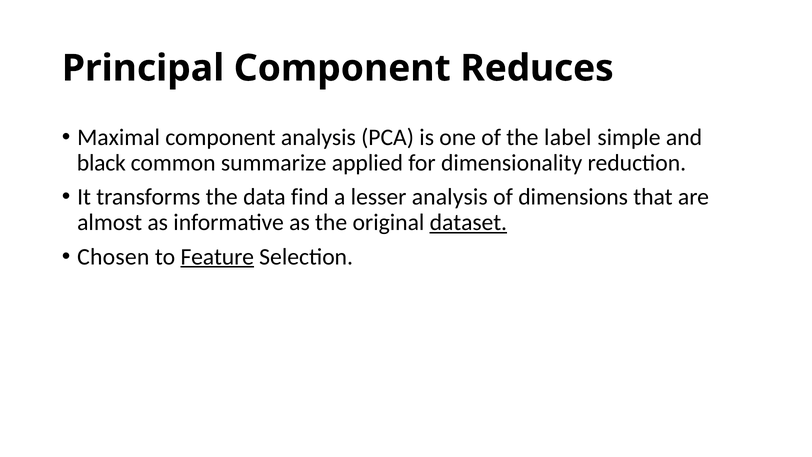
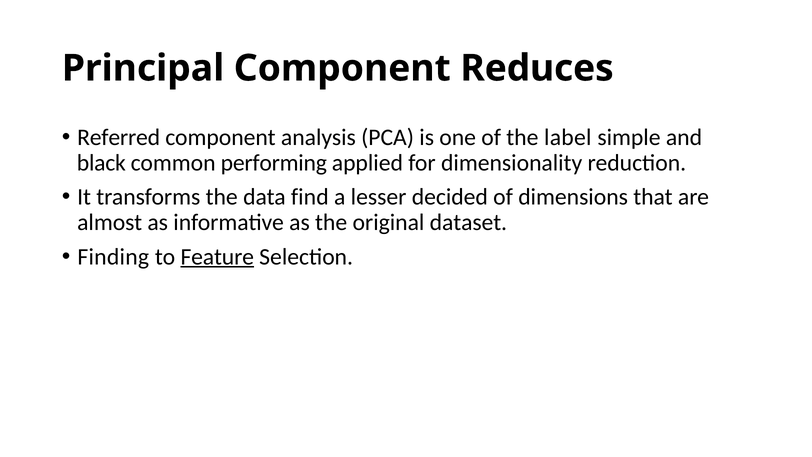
Maximal: Maximal -> Referred (119, 137)
summarize: summarize -> performing (274, 163)
lesser analysis: analysis -> decided (450, 197)
dataset underline: present -> none (468, 222)
Chosen: Chosen -> Finding (113, 257)
